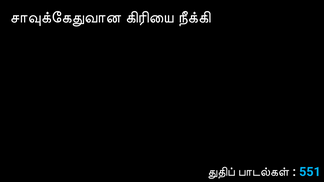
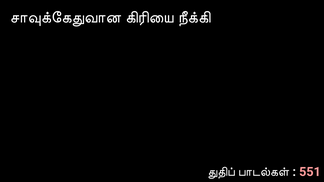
551 colour: light blue -> pink (310, 172)
